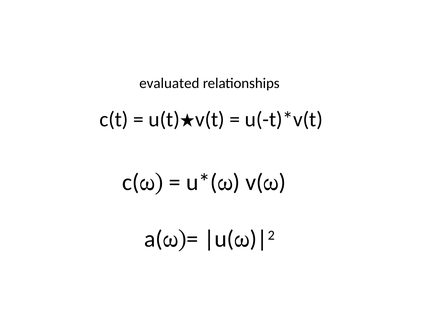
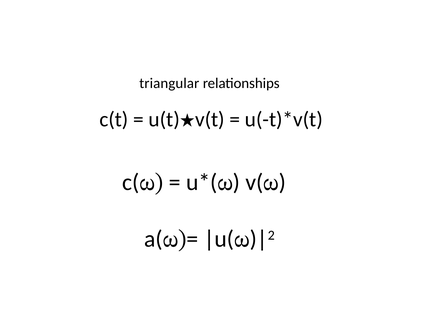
evaluated: evaluated -> triangular (169, 83)
